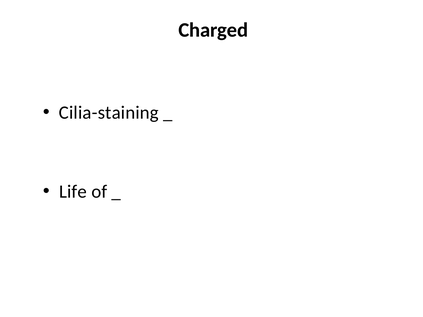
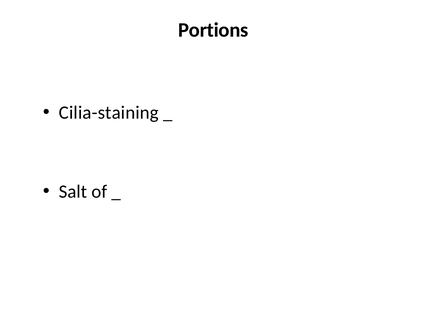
Charged: Charged -> Portions (213, 30)
Life: Life -> Salt (73, 192)
